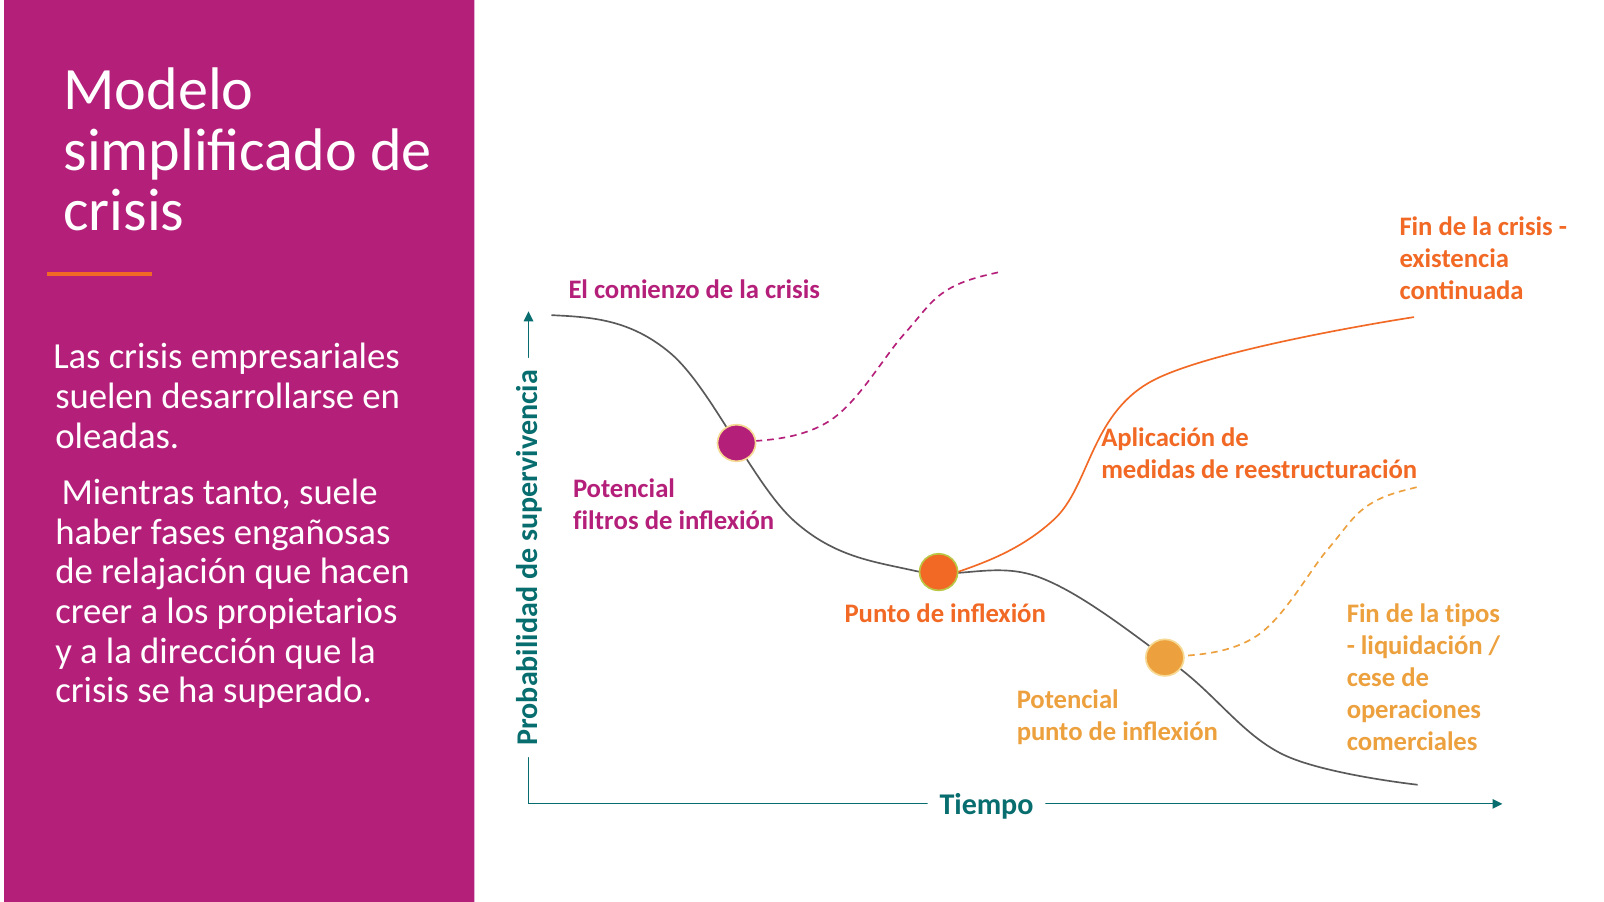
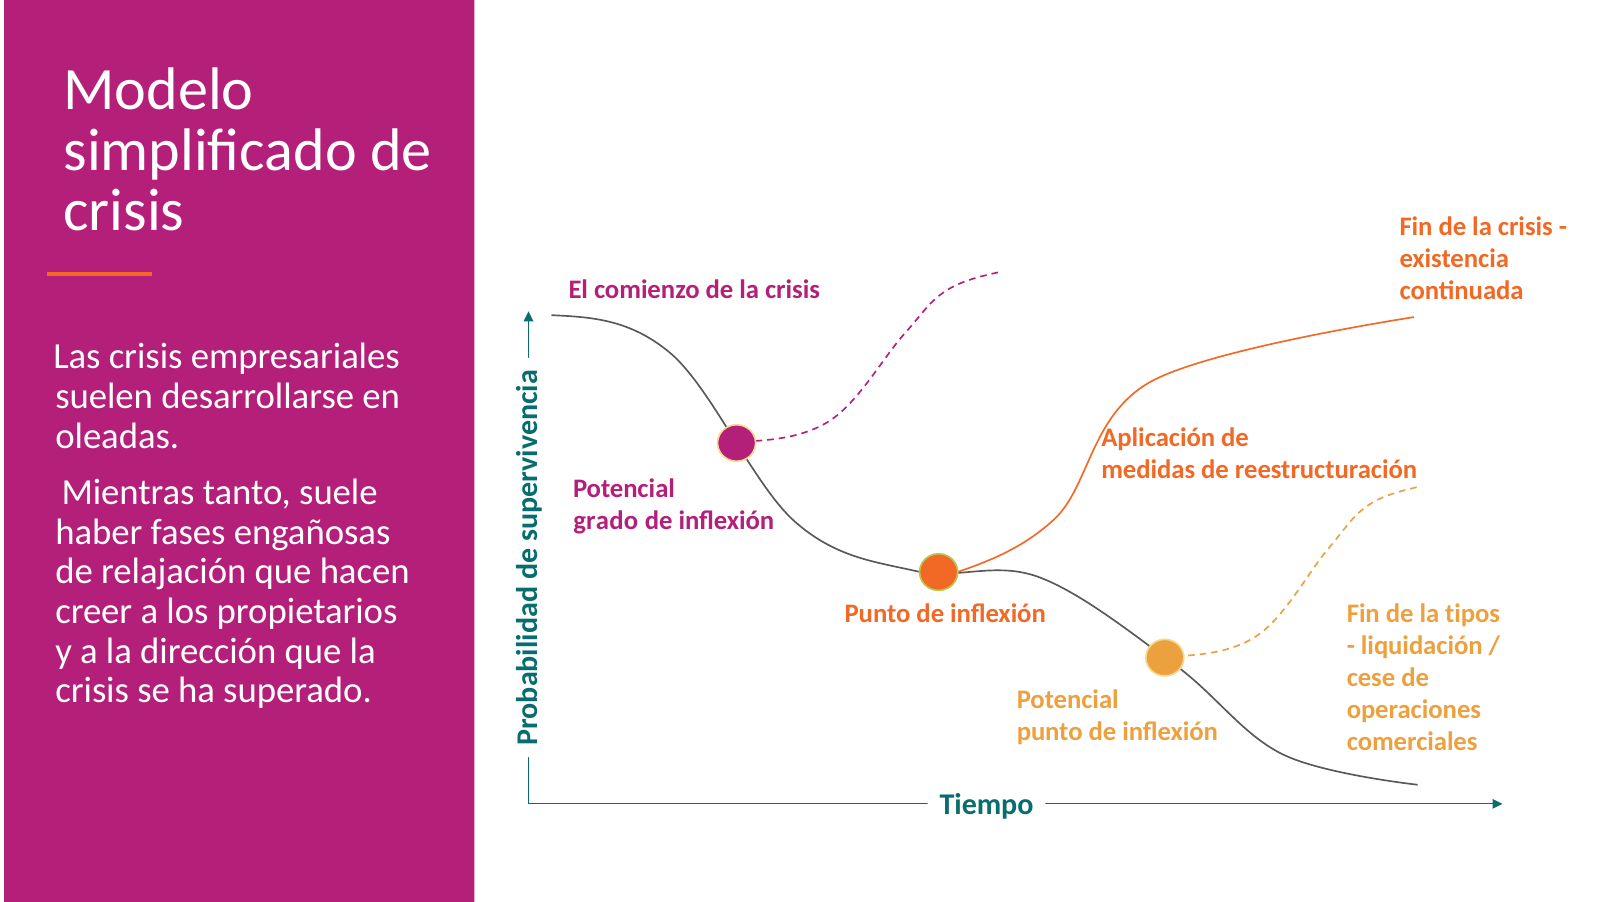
filtros: filtros -> grado (606, 521)
